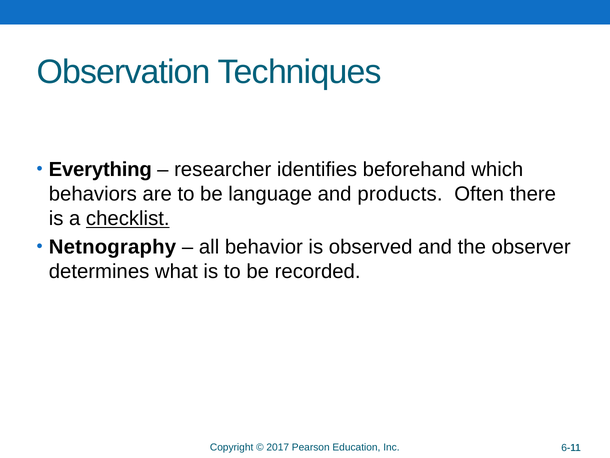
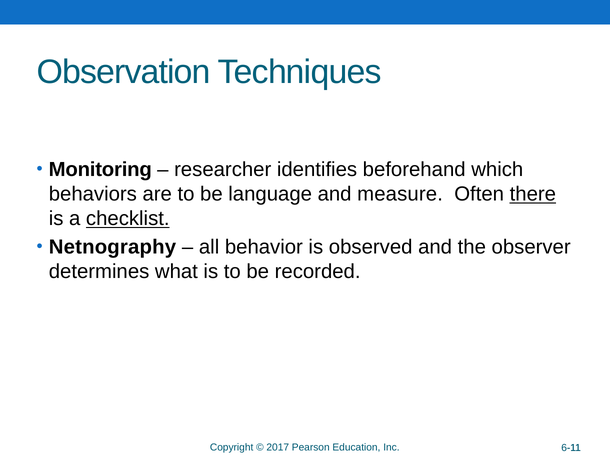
Everything: Everything -> Monitoring (100, 170)
products: products -> measure (400, 194)
there underline: none -> present (533, 194)
